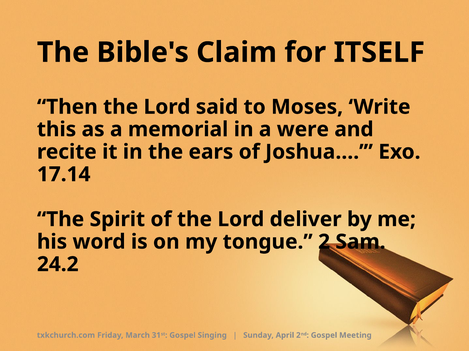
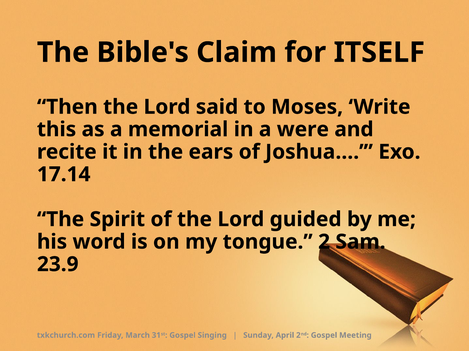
deliver: deliver -> guided (306, 220)
24.2: 24.2 -> 23.9 (58, 265)
